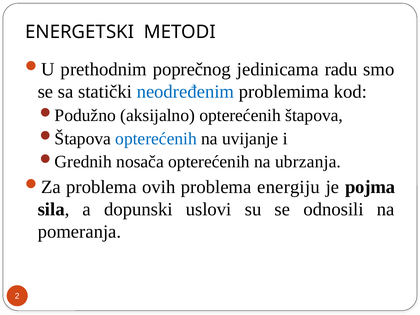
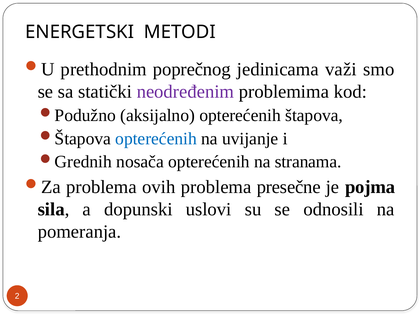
radu: radu -> važi (341, 69)
neodređenim colour: blue -> purple (185, 92)
ubrzanja: ubrzanja -> stranama (308, 162)
energiju: energiju -> presečne (289, 187)
